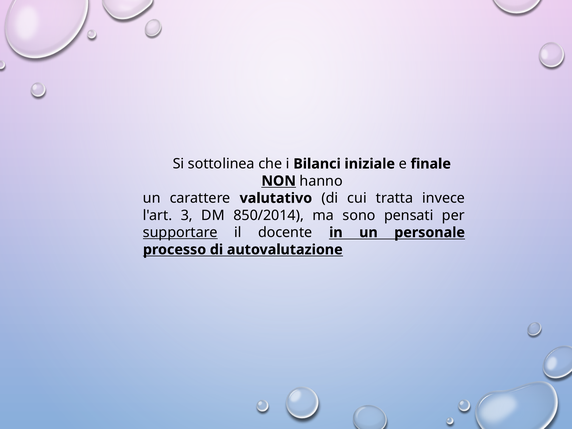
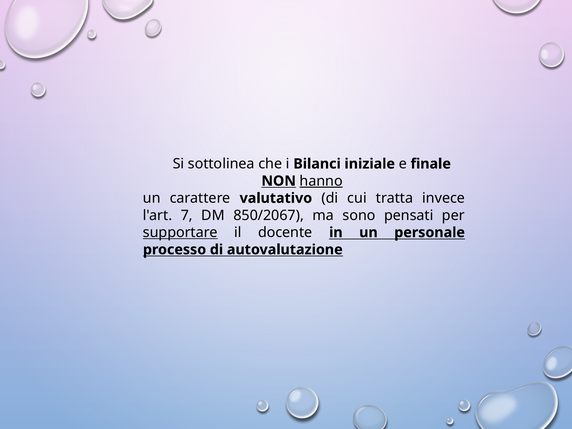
hanno underline: none -> present (321, 181)
3: 3 -> 7 (187, 215)
850/2014: 850/2014 -> 850/2067 (269, 215)
